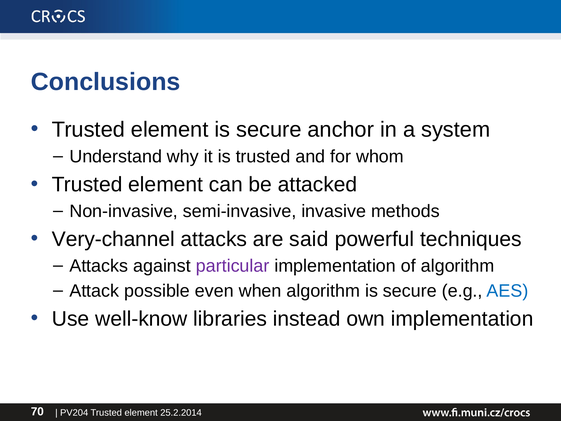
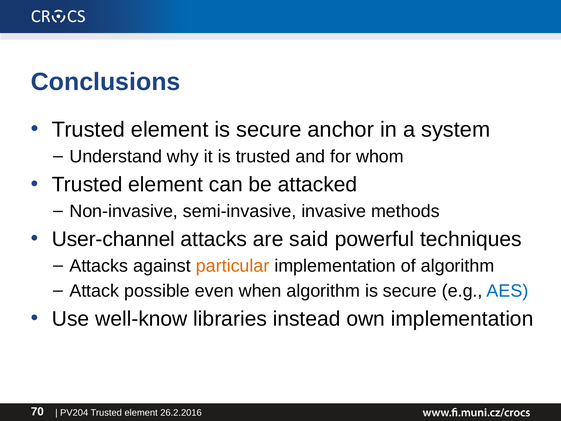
Very-channel: Very-channel -> User-channel (113, 239)
particular colour: purple -> orange (233, 266)
25.2.2014: 25.2.2014 -> 26.2.2016 (181, 413)
